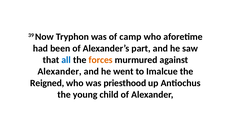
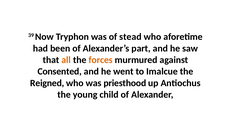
camp: camp -> stead (130, 37)
all colour: blue -> orange (66, 60)
Alexander: Alexander -> Consented (60, 71)
